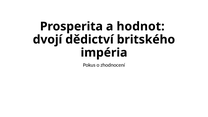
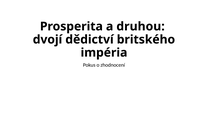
hodnot: hodnot -> druhou (141, 26)
